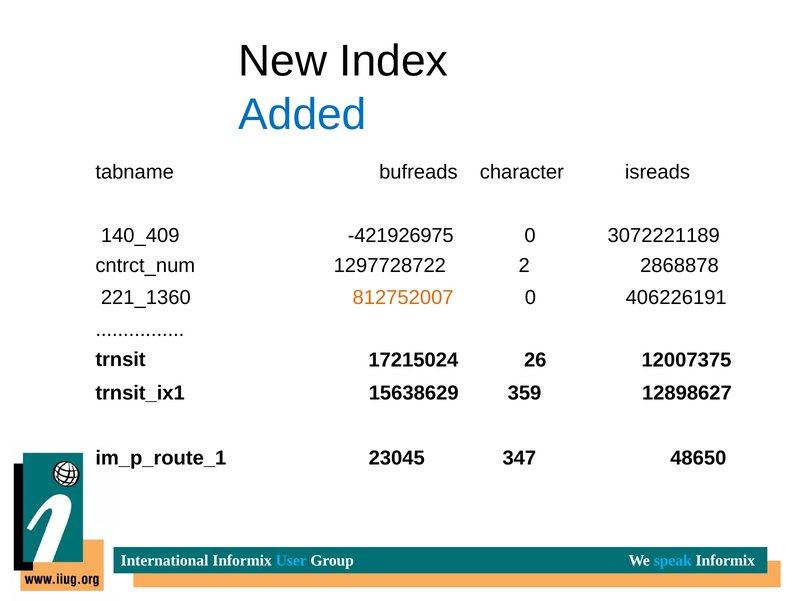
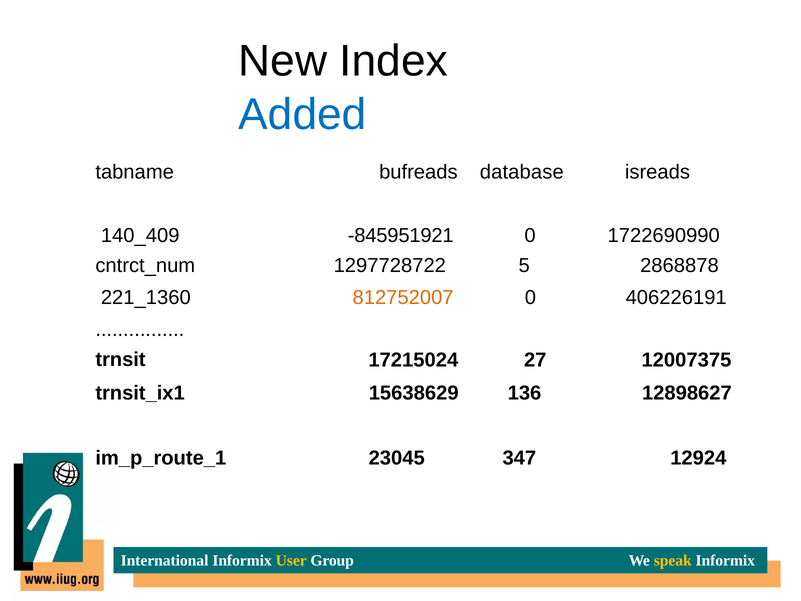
character: character -> database (522, 172)
-421926975: -421926975 -> -845951921 (401, 235)
3072221189: 3072221189 -> 1722690990 (664, 235)
2: 2 -> 5 (524, 266)
26: 26 -> 27 (535, 360)
359: 359 -> 136 (525, 393)
48650: 48650 -> 12924 (698, 458)
User colour: light blue -> yellow (291, 560)
speak colour: light blue -> yellow (673, 560)
